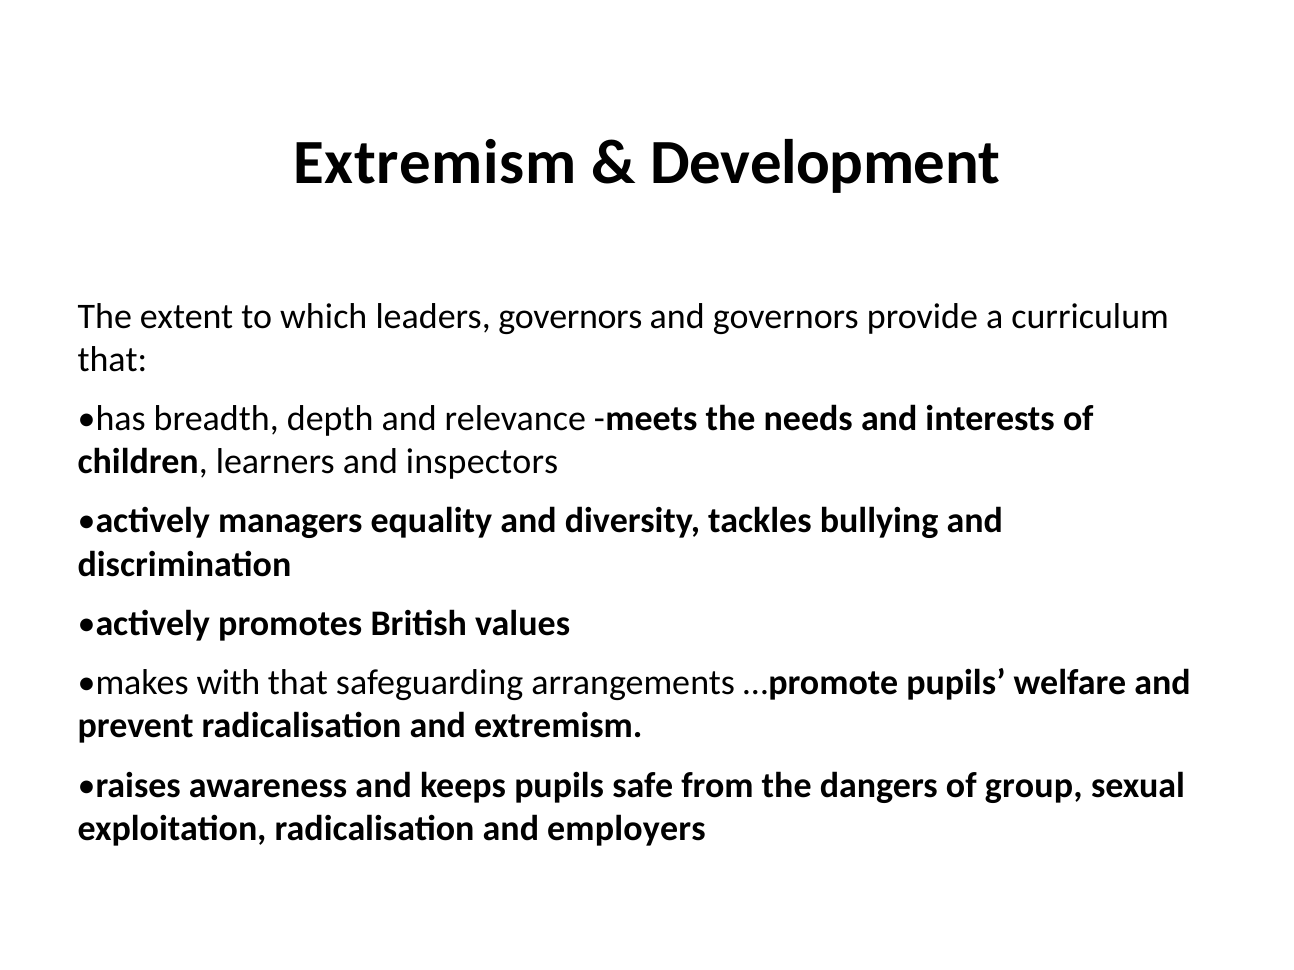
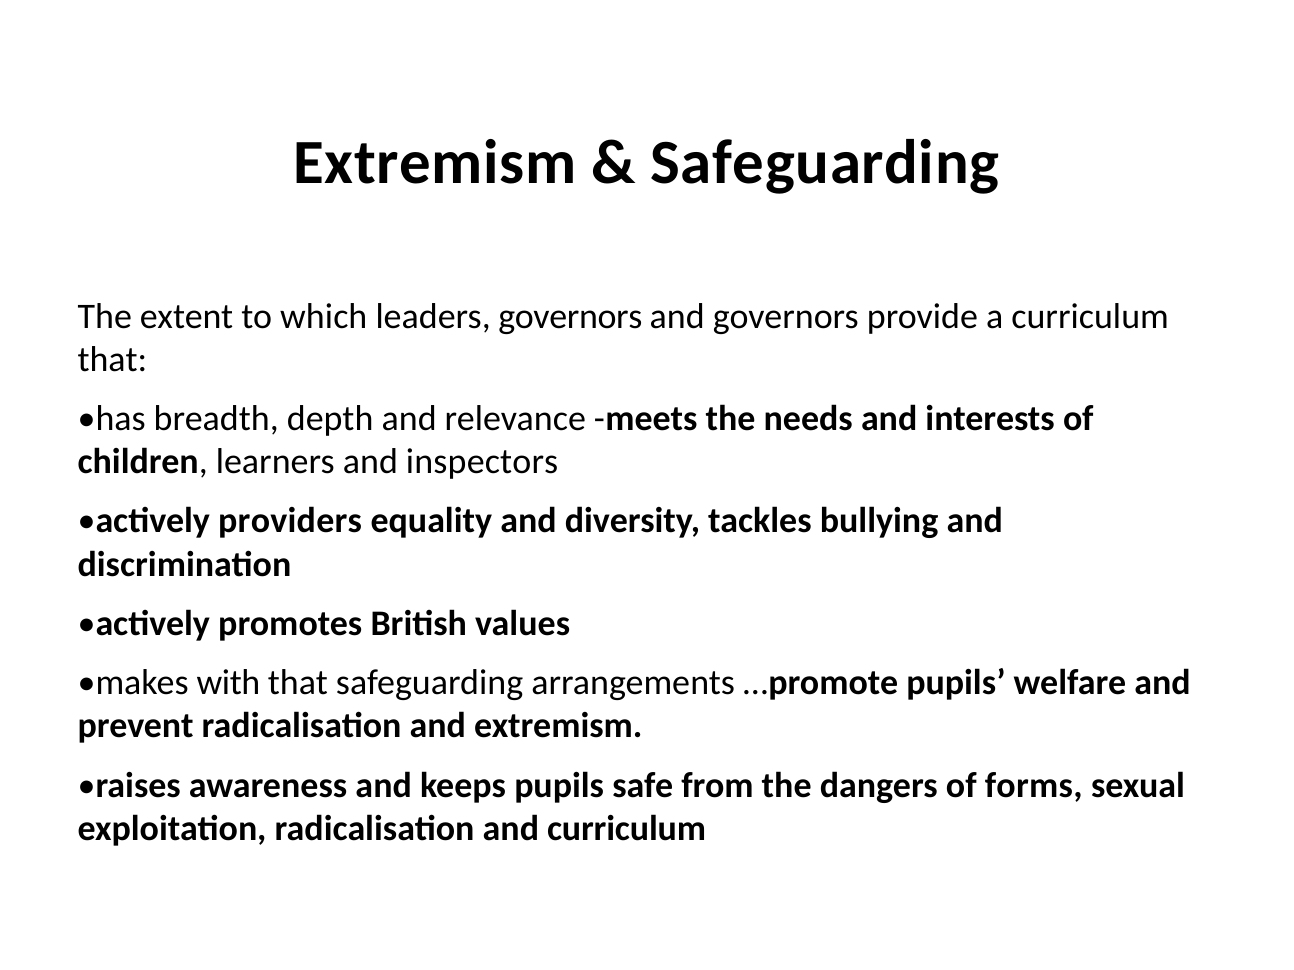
Development: Development -> Safeguarding (825, 163)
managers: managers -> providers (290, 521)
group: group -> forms (1034, 786)
and employers: employers -> curriculum (627, 829)
